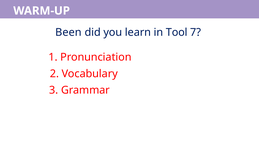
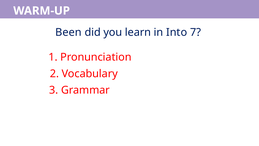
Tool: Tool -> Into (177, 32)
